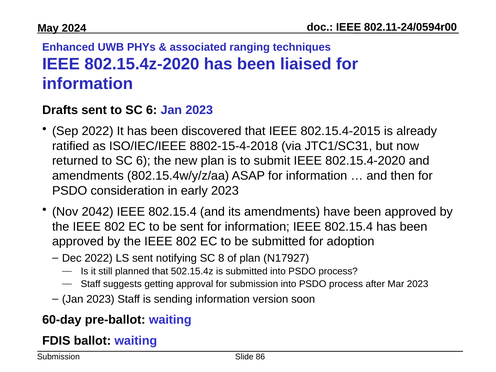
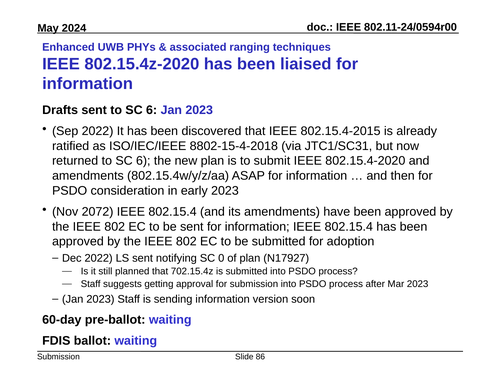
2042: 2042 -> 2072 (98, 212)
8: 8 -> 0 (221, 258)
502.15.4z: 502.15.4z -> 702.15.4z (192, 271)
